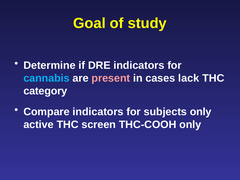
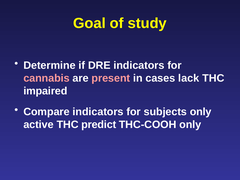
cannabis colour: light blue -> pink (47, 78)
category: category -> impaired (45, 91)
screen: screen -> predict (99, 125)
